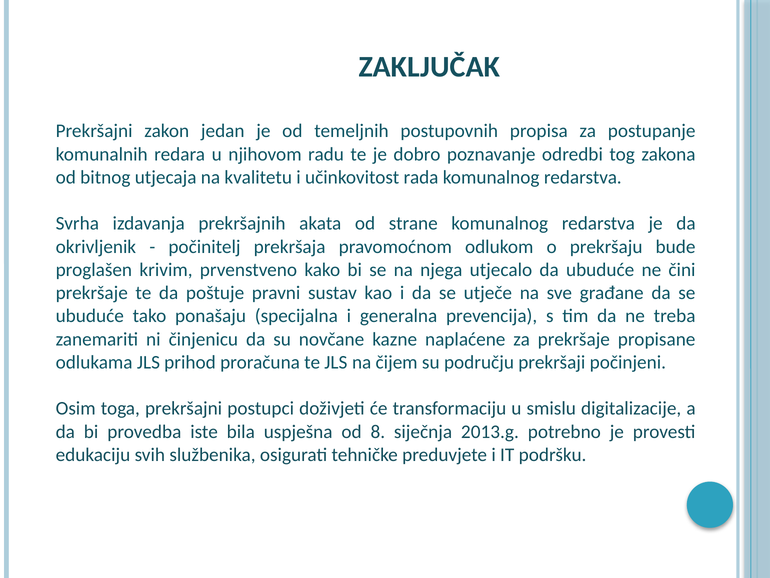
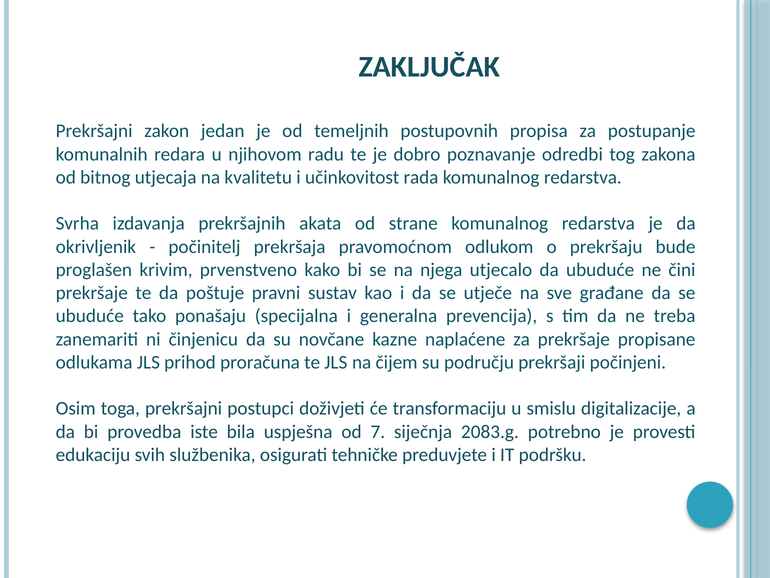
8: 8 -> 7 (378, 431)
2013.g: 2013.g -> 2083.g (490, 431)
